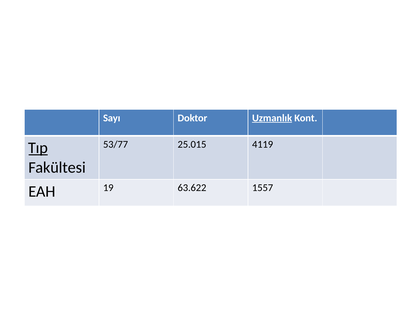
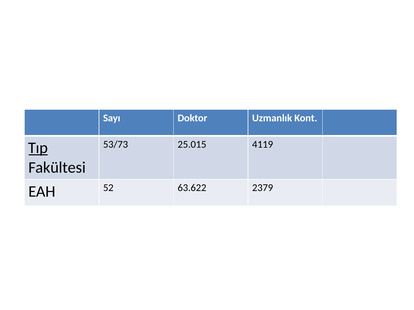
Uzmanlık underline: present -> none (272, 118)
53/77: 53/77 -> 53/73 (116, 145)
19: 19 -> 52 (108, 188)
1557: 1557 -> 2379 (263, 188)
